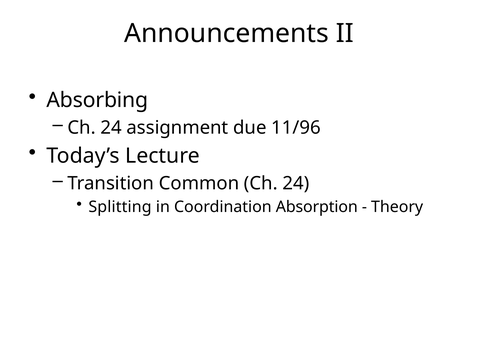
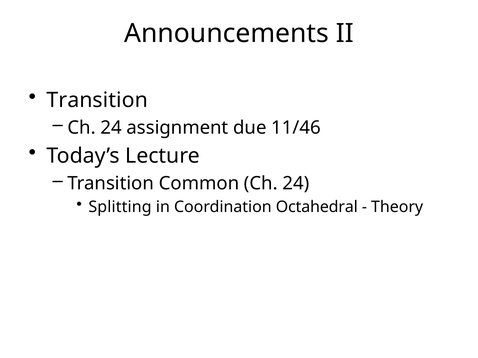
Absorbing: Absorbing -> Transition (97, 100)
11/96: 11/96 -> 11/46 (296, 128)
Absorption: Absorption -> Octahedral (317, 207)
